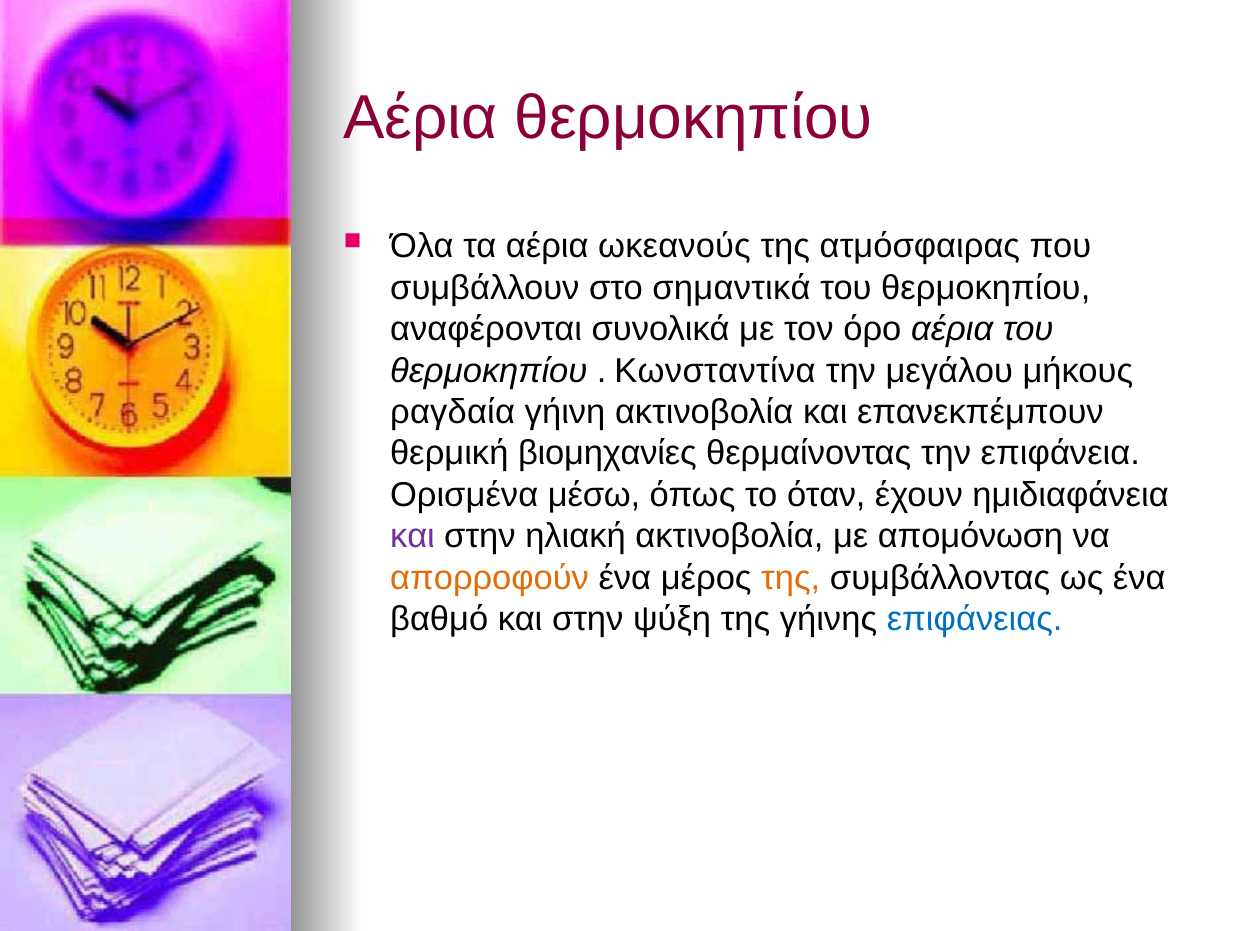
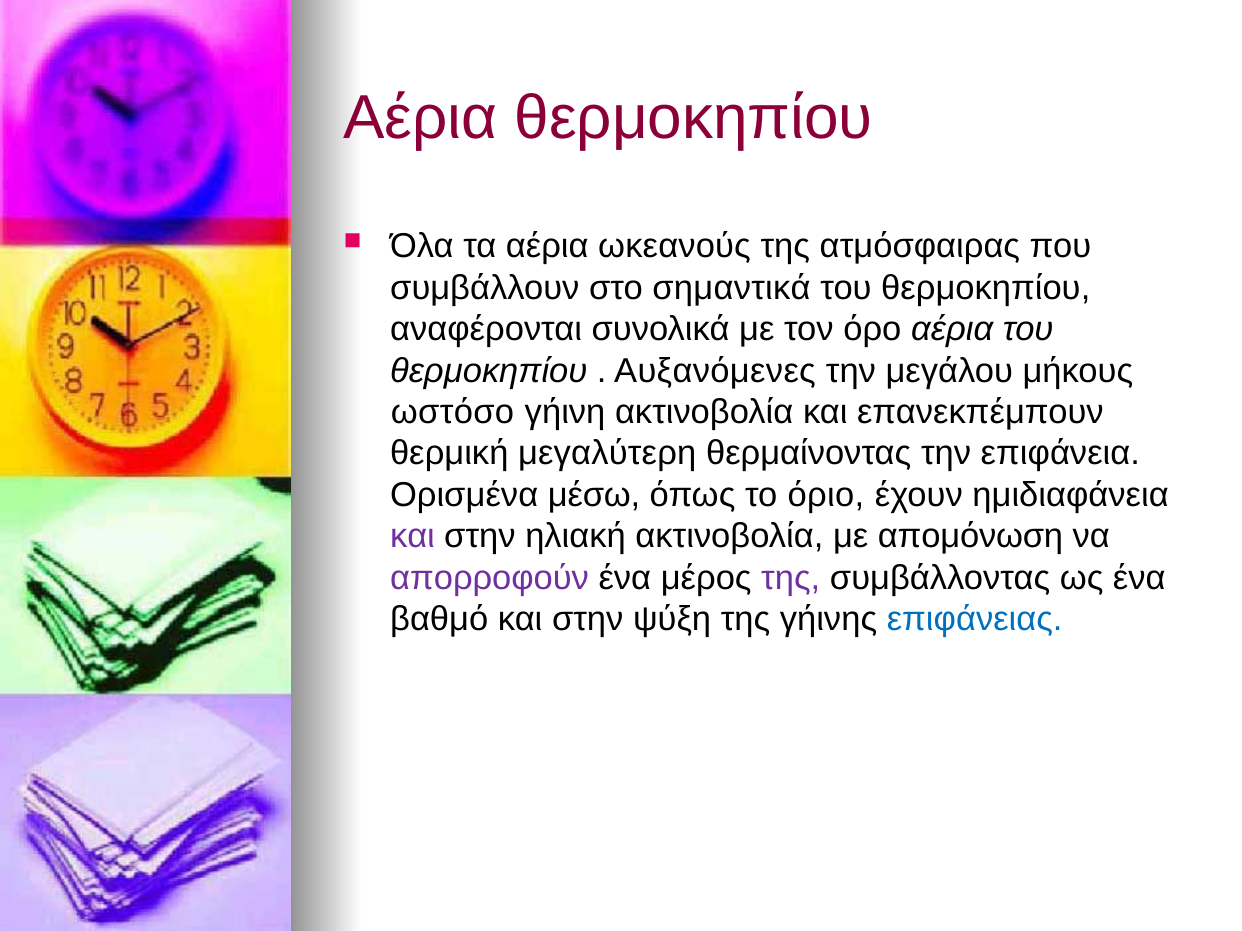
Κωνσταντίνα: Κωνσταντίνα -> Αυξανόμενες (715, 371)
ραγδαία: ραγδαία -> ωστόσο (453, 412)
βιομηχανίες: βιομηχανίες -> μεγαλύτερη (607, 454)
όταν: όταν -> όριο (826, 495)
απορροφούν colour: orange -> purple (490, 578)
της colour: orange -> purple (791, 578)
